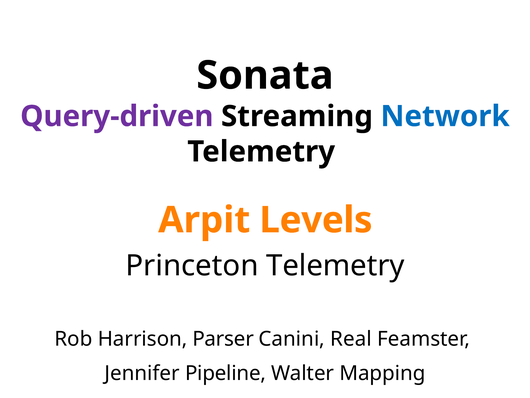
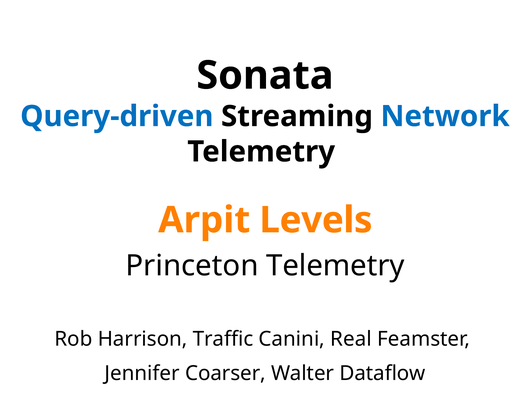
Query-driven colour: purple -> blue (117, 116)
Parser: Parser -> Traffic (223, 339)
Pipeline: Pipeline -> Coarser (225, 373)
Mapping: Mapping -> Dataflow (382, 373)
